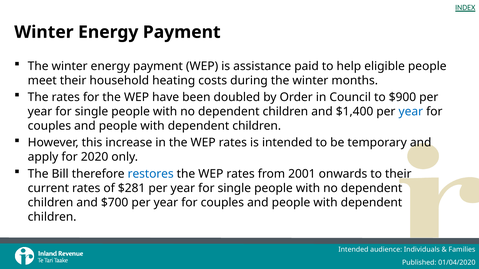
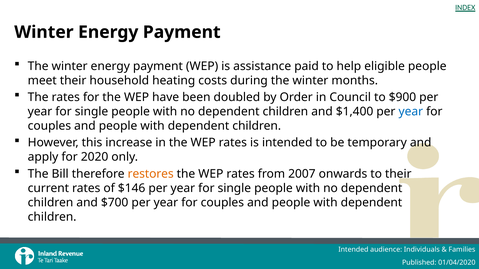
restores colour: blue -> orange (151, 174)
2001: 2001 -> 2007 (302, 174)
$281: $281 -> $146 (132, 188)
